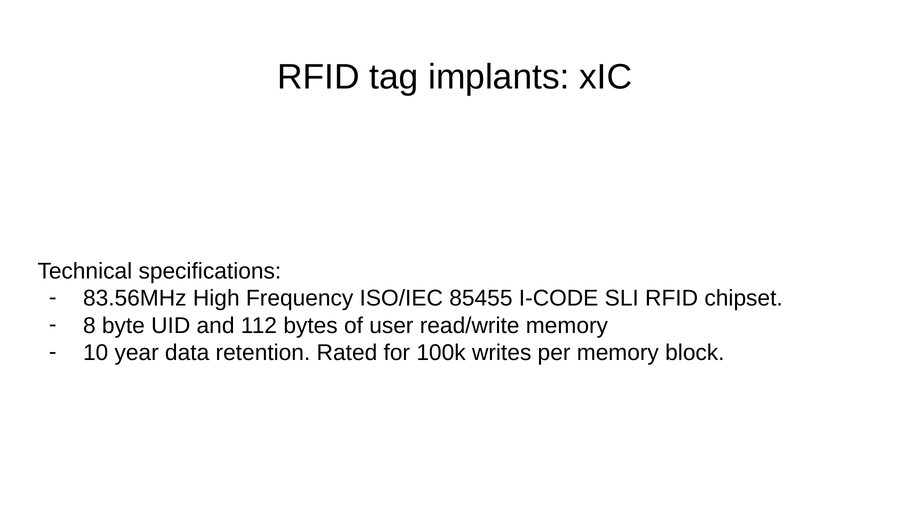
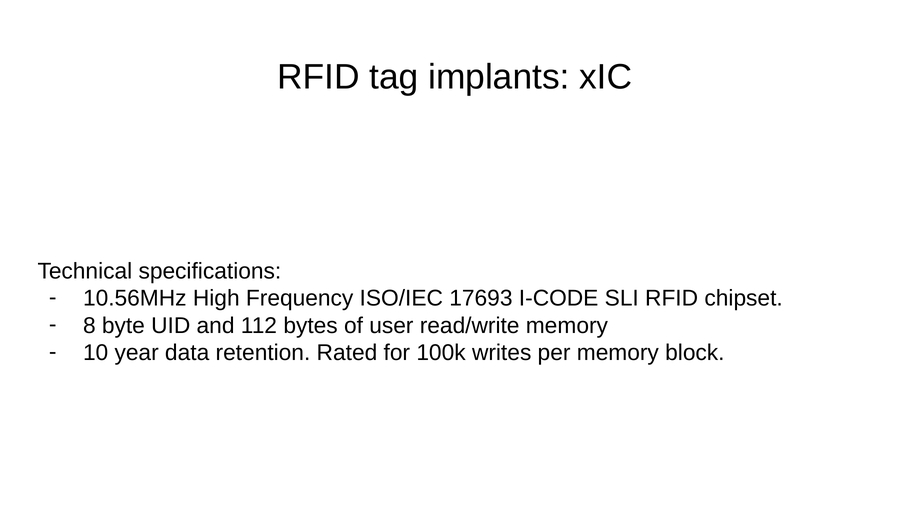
83.56MHz: 83.56MHz -> 10.56MHz (135, 298)
85455: 85455 -> 17693 (481, 298)
